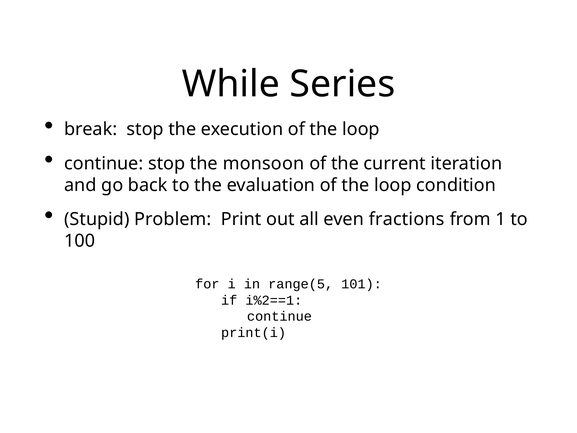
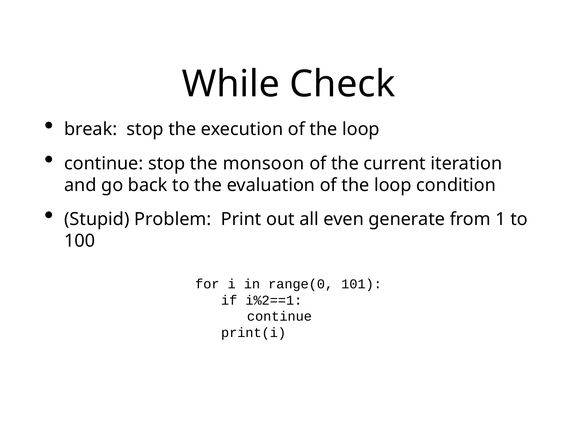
Series: Series -> Check (342, 84)
fractions: fractions -> generate (407, 219)
range(5: range(5 -> range(0 (301, 284)
